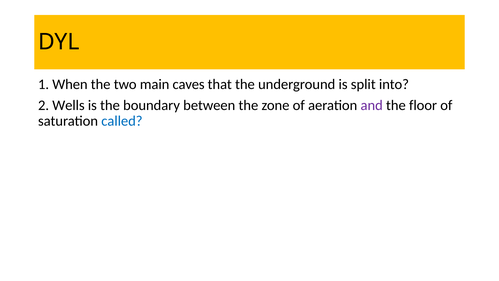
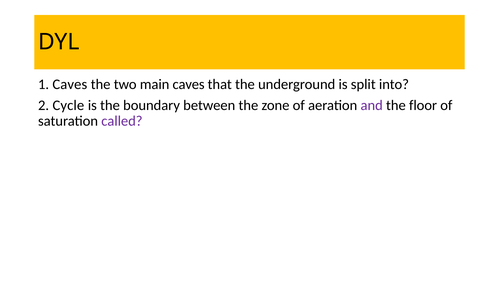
1 When: When -> Caves (70, 84)
Wells: Wells -> Cycle (68, 105)
called colour: blue -> purple (122, 121)
